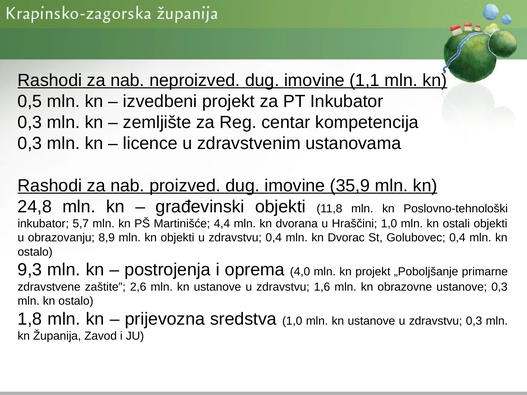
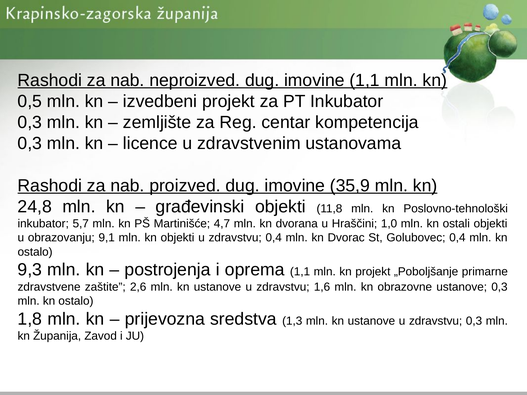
4,4: 4,4 -> 4,7 (222, 224)
8,9: 8,9 -> 9,1 (107, 238)
oprema 4,0: 4,0 -> 1,1 (300, 272)
sredstva 1,0: 1,0 -> 1,3 (292, 321)
